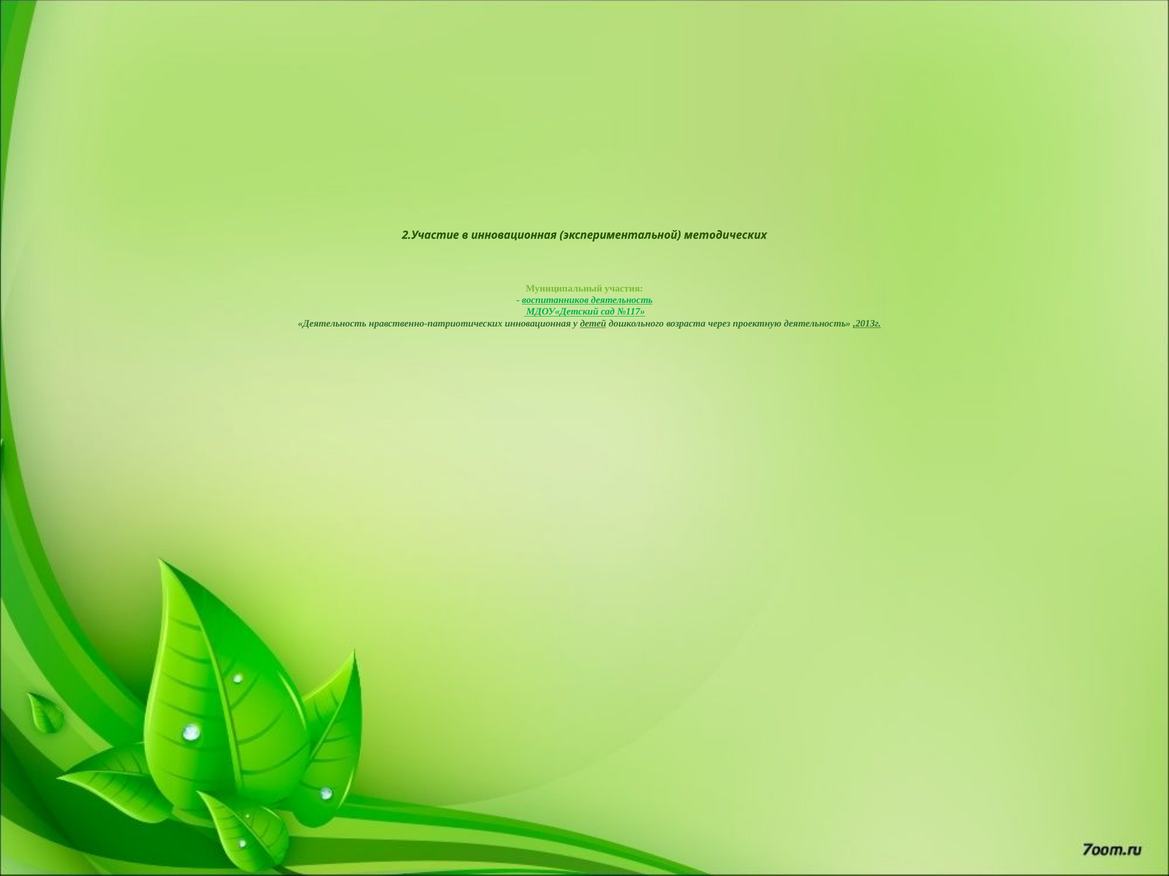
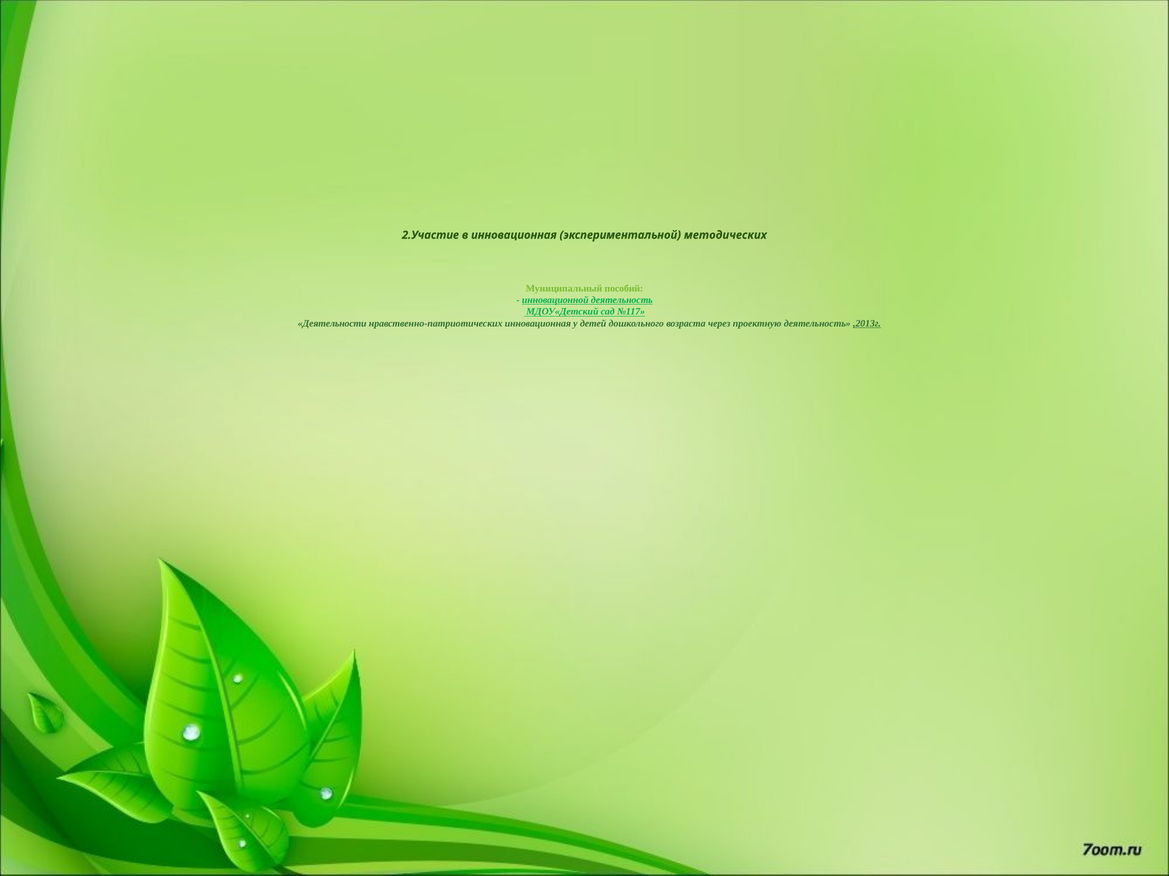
участия: участия -> пособий (624, 289)
воспитанников: воспитанников -> инновационной (555, 300)
Деятельность: Деятельность -> Деятельности (332, 324)
детей underline: present -> none (593, 324)
